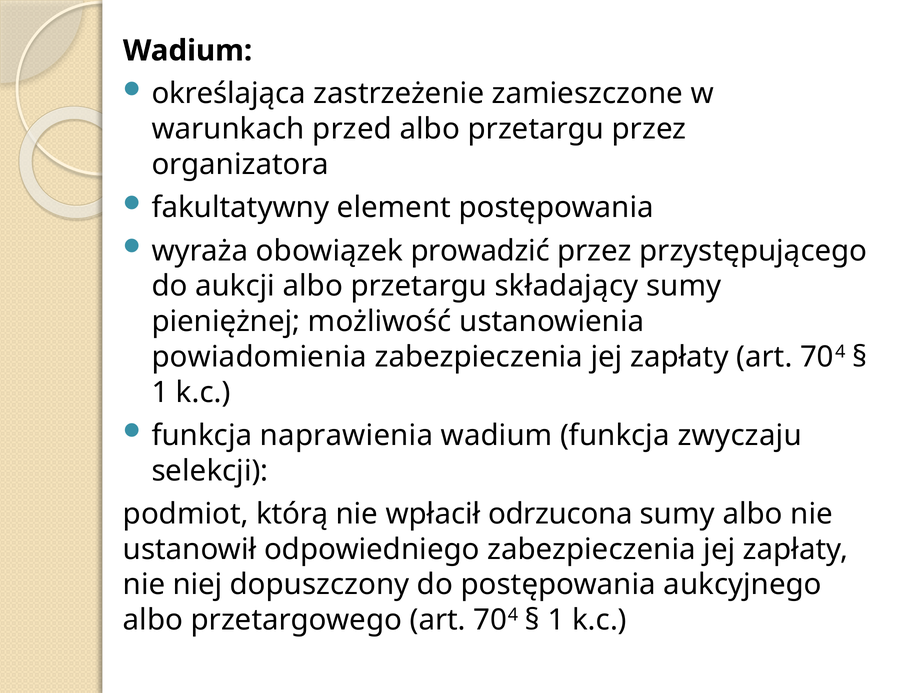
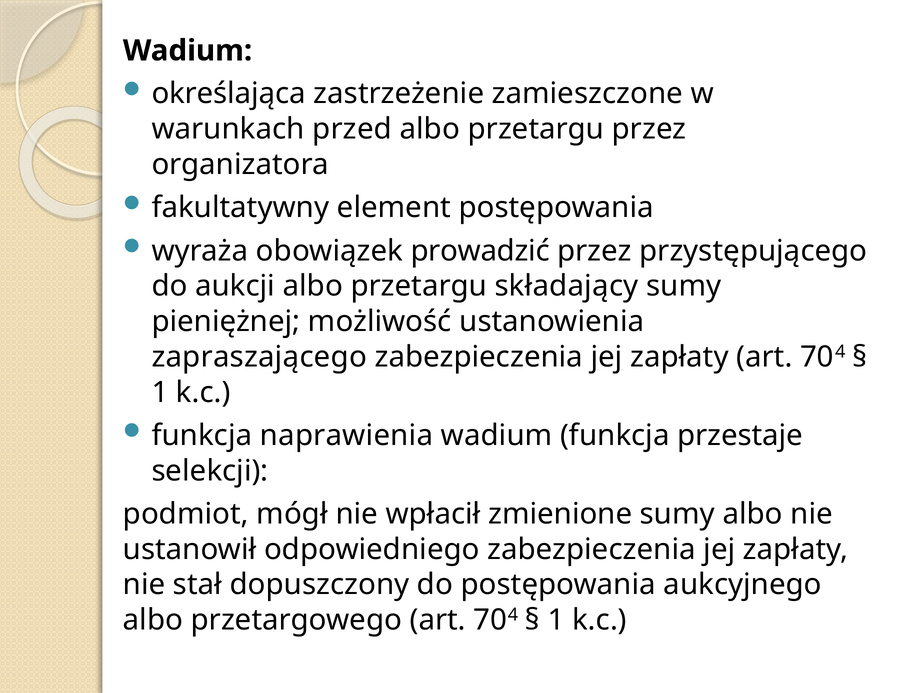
powiadomienia: powiadomienia -> zapraszającego (259, 357)
zwyczaju: zwyczaju -> przestaje (740, 435)
którą: którą -> mógł (292, 514)
odrzucona: odrzucona -> zmienione (560, 514)
niej: niej -> stał (197, 585)
